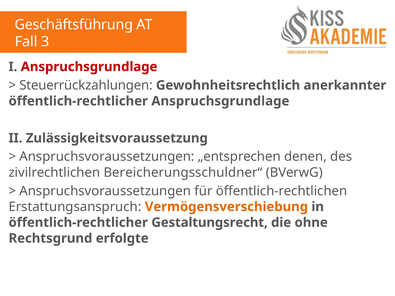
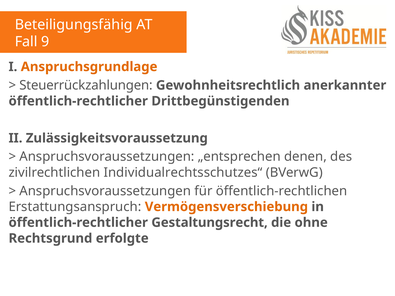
Geschäftsführung: Geschäftsführung -> Beteiligungsfähig (74, 25)
3: 3 -> 9 (45, 42)
Anspruchsgrundlage colour: red -> orange (89, 67)
öffentlich-rechtlicher Anspruchsgrundlage: Anspruchsgrundlage -> Drittbegünstigenden (220, 101)
Bereicherungsschuldner“: Bereicherungsschuldner“ -> Individualrechtsschutzes“ (183, 173)
